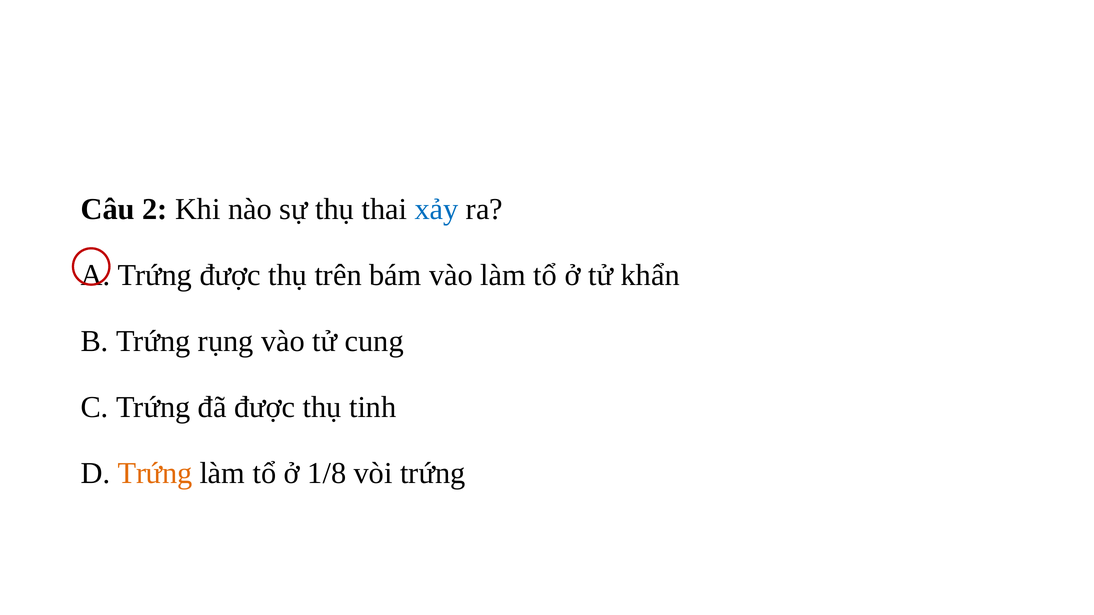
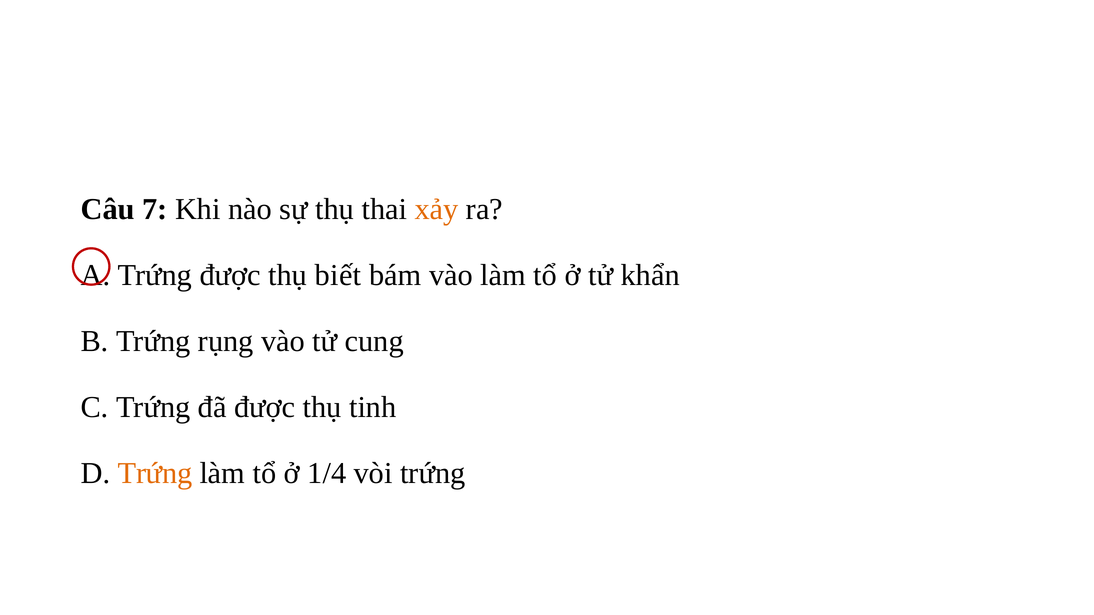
2: 2 -> 7 (155, 209)
xảy colour: blue -> orange (436, 209)
trên: trên -> biết (338, 275)
1/8: 1/8 -> 1/4 (327, 473)
